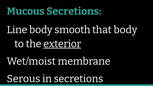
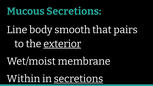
that body: body -> pairs (126, 30)
Serous: Serous -> Within (23, 79)
secretions underline: none -> present (78, 79)
